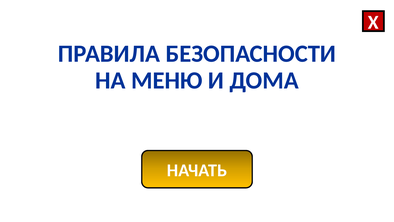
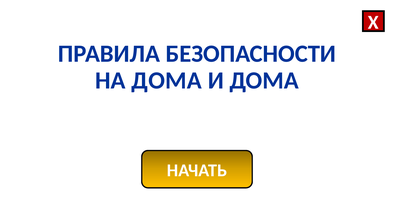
НА МЕНЮ: МЕНЮ -> ДОМА (167, 80)
